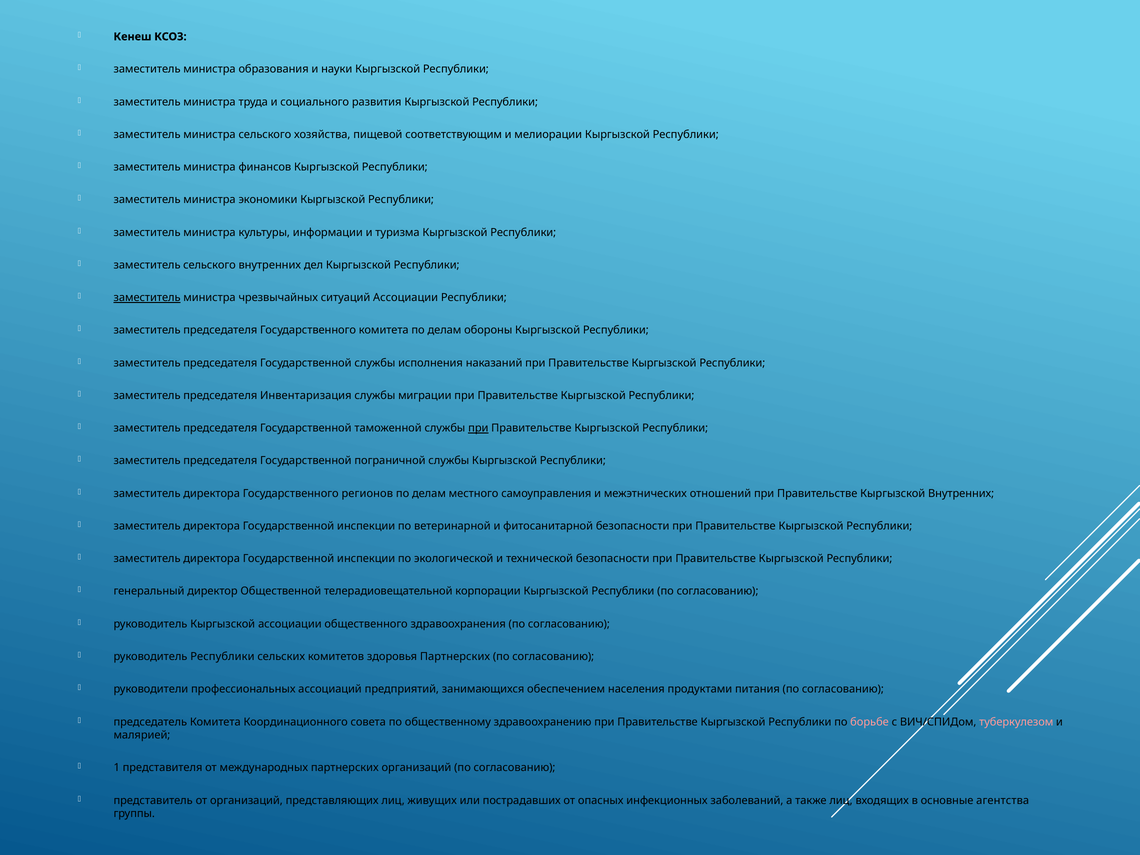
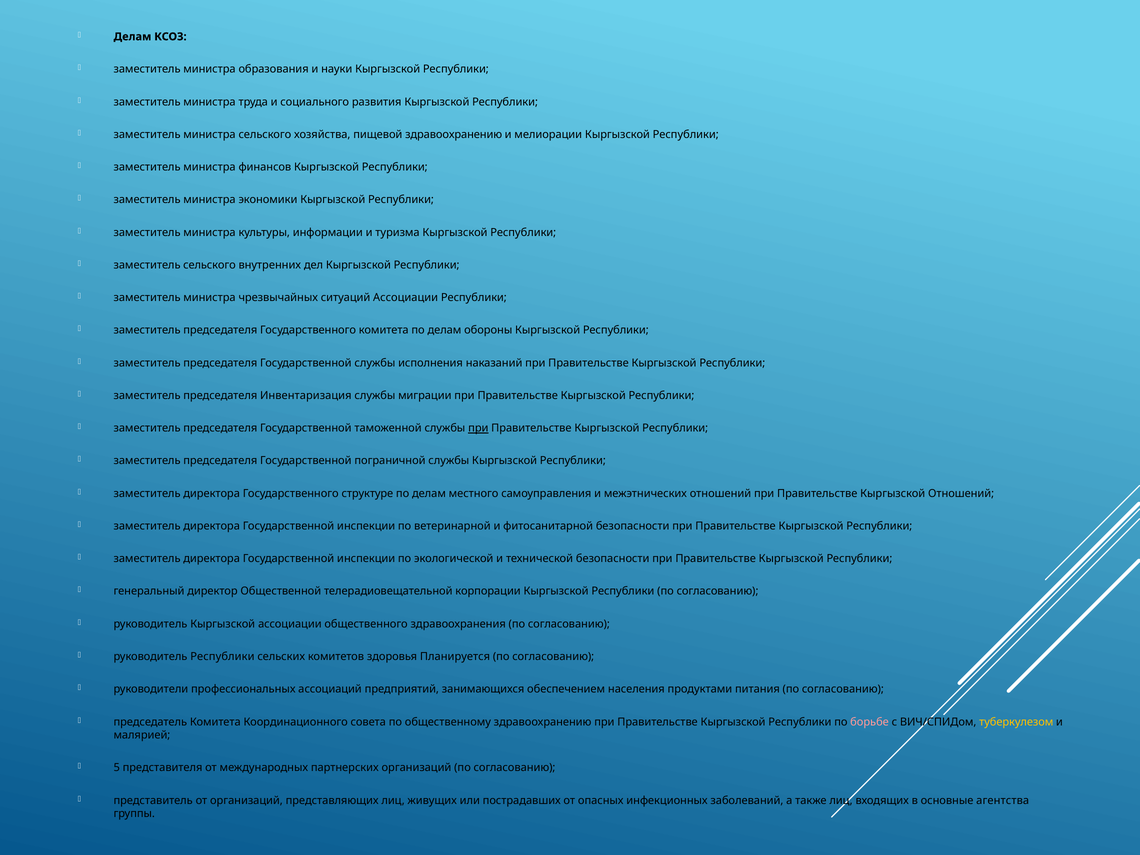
Кенеш: Кенеш -> Делам (132, 37)
пищевой соответствующим: соответствующим -> здравоохранению (454, 135)
заместитель underline: present -> none (147, 298)
регионов: регионов -> структуре (367, 493)
Кыргызской Внутренних: Внутренних -> Отношений (961, 493)
здоровья Партнерских: Партнерских -> Планируется (455, 657)
туберкулезом colour: pink -> yellow (1016, 722)
1: 1 -> 5 (117, 768)
